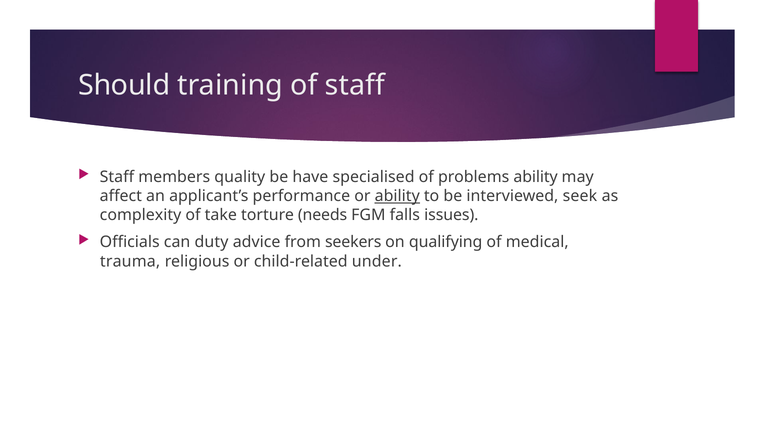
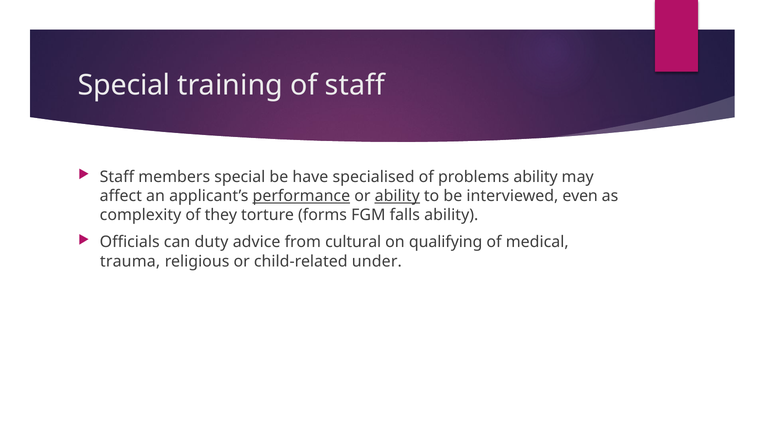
Should: Should -> Special (124, 85)
members quality: quality -> special (240, 177)
performance underline: none -> present (301, 196)
seek: seek -> even (580, 196)
take: take -> they (221, 215)
needs: needs -> forms (323, 215)
falls issues: issues -> ability (451, 215)
seekers: seekers -> cultural (353, 242)
